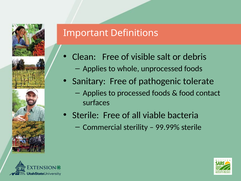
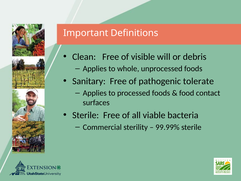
salt: salt -> will (164, 57)
